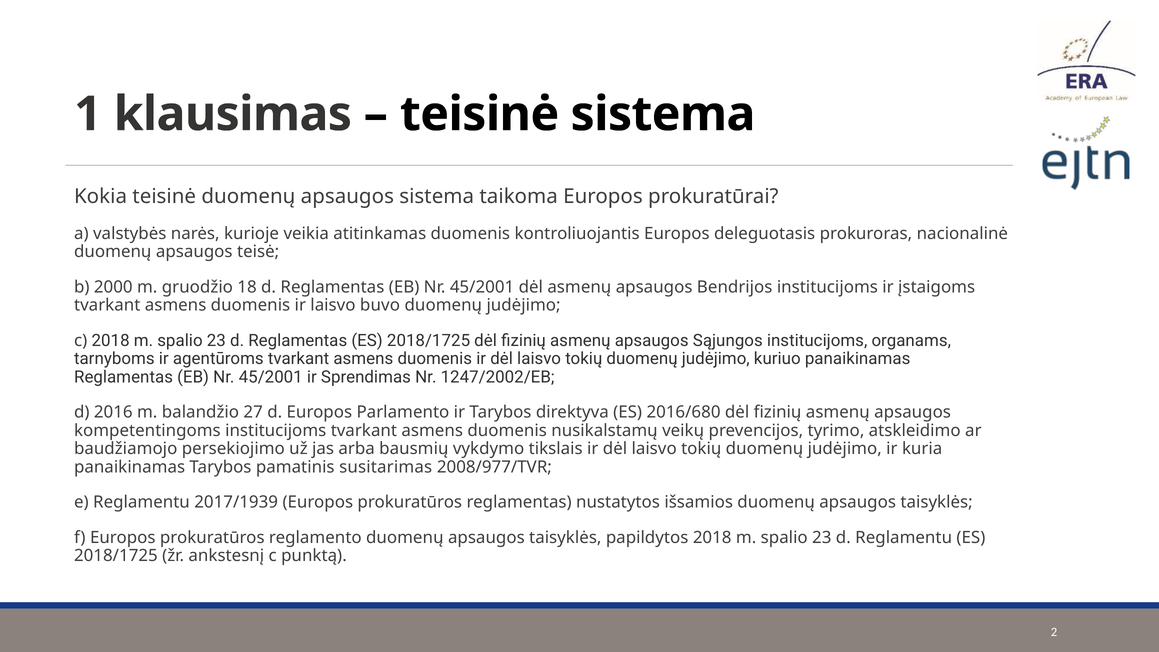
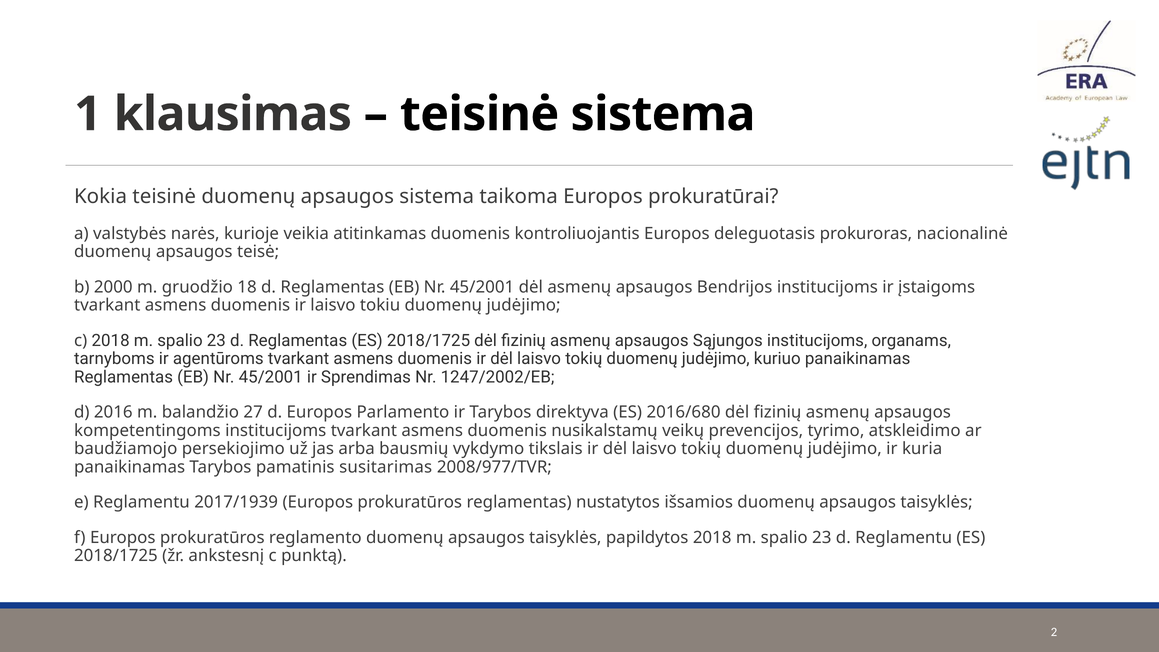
buvo: buvo -> tokiu (380, 305)
